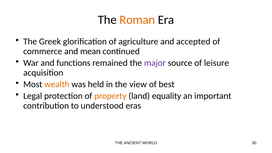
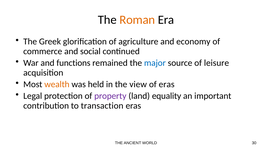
accepted: accepted -> economy (193, 42)
mean: mean -> social (90, 51)
major colour: purple -> blue (155, 63)
of best: best -> eras (167, 84)
property colour: orange -> purple (110, 96)
understood: understood -> transaction (102, 106)
